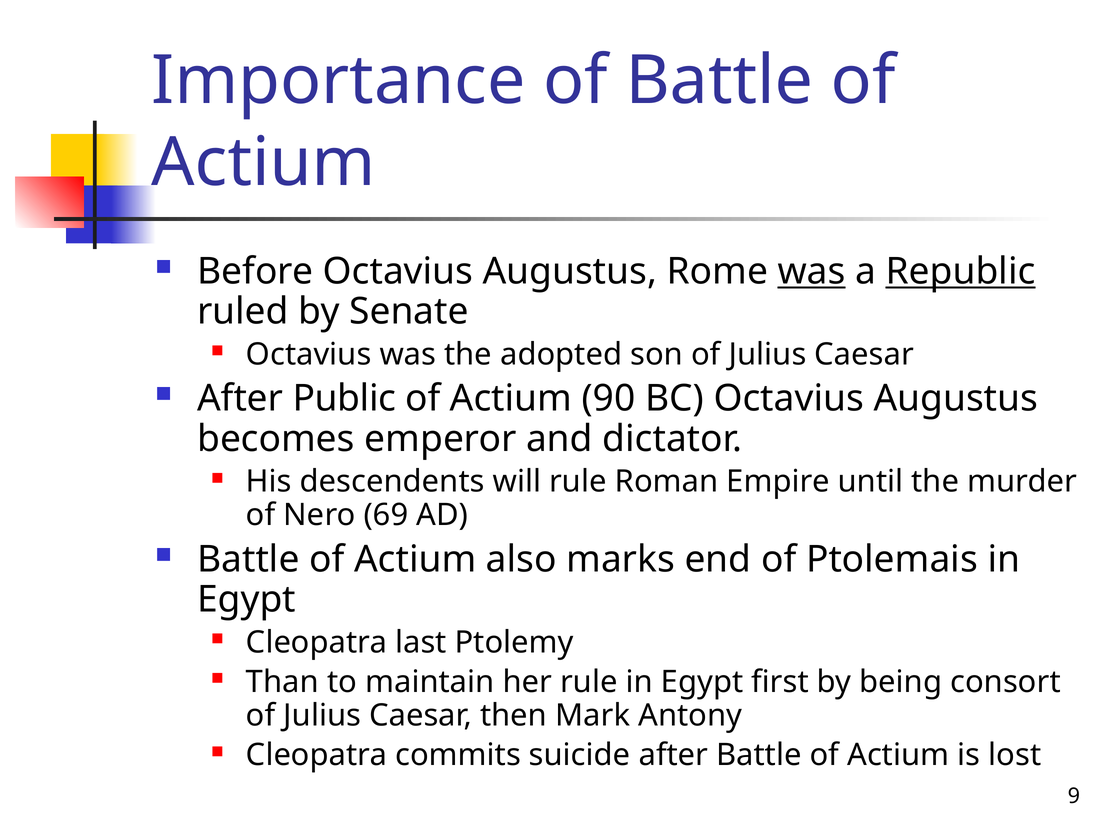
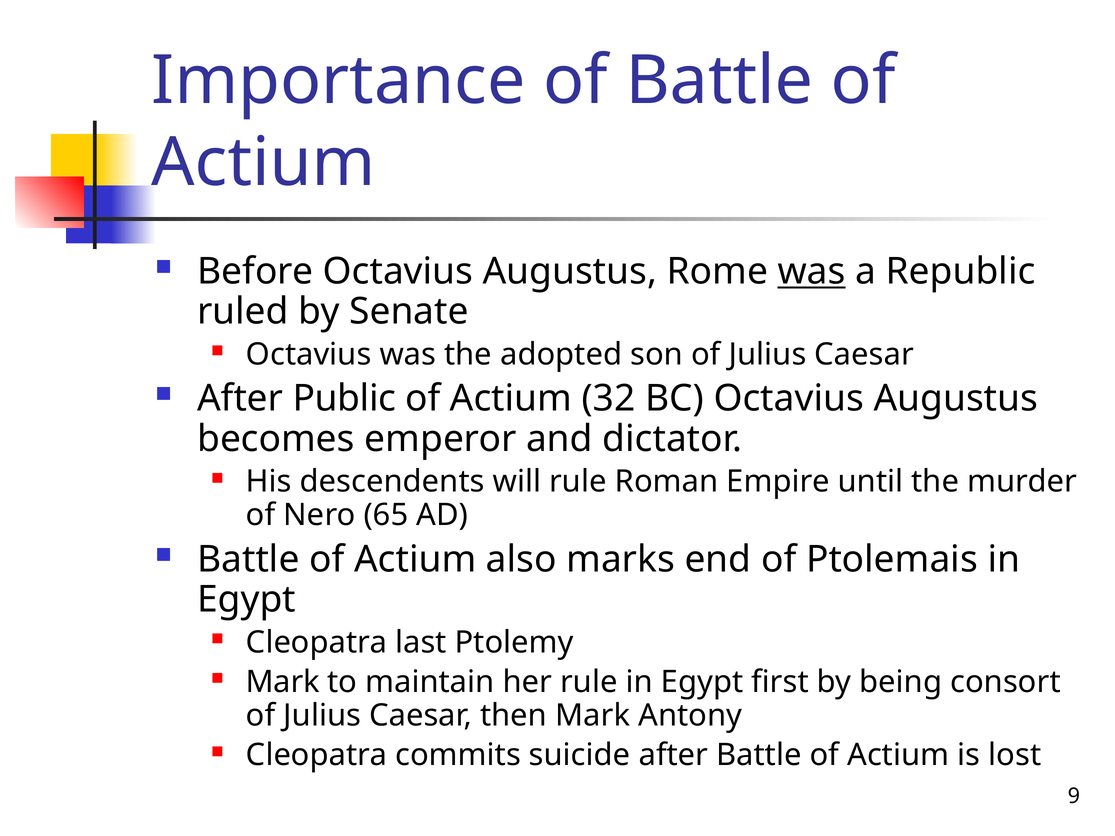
Republic underline: present -> none (961, 271)
90: 90 -> 32 (609, 399)
69: 69 -> 65 (386, 515)
Than: Than -> Mark (283, 682)
